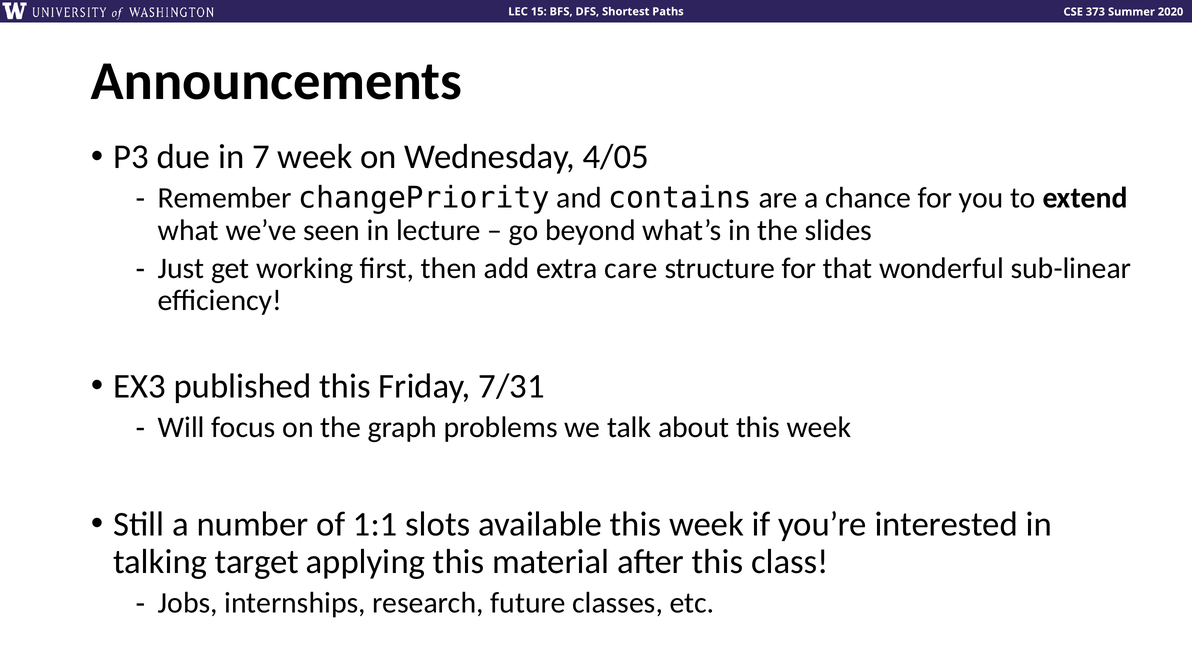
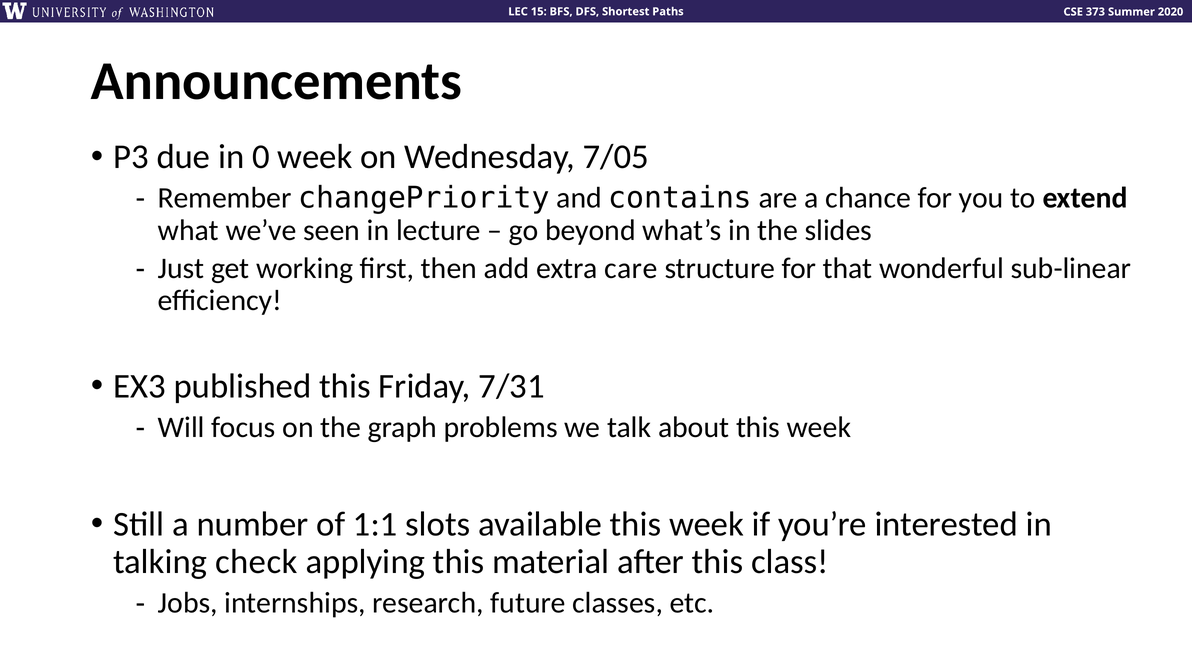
7: 7 -> 0 (261, 157)
4/05: 4/05 -> 7/05 (616, 157)
target: target -> check (256, 562)
